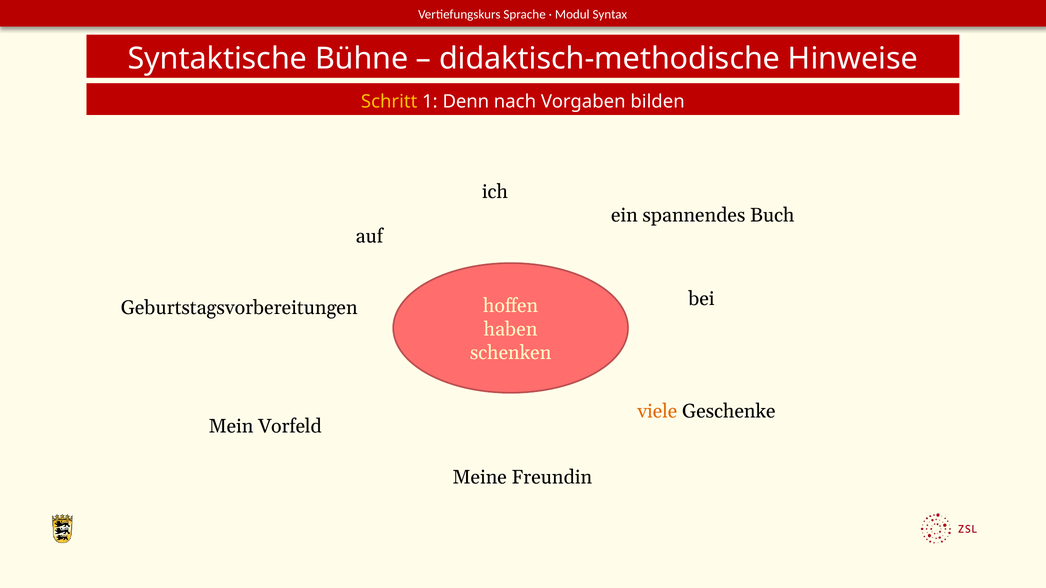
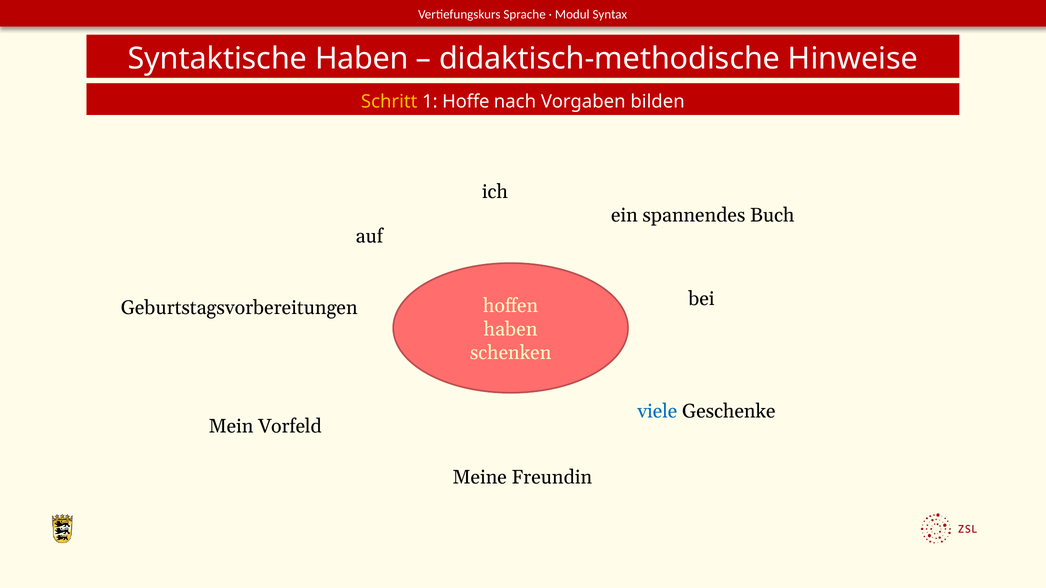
Syntaktische Bühne: Bühne -> Haben (362, 59)
Denn: Denn -> Hoffe (466, 102)
viele colour: orange -> blue (657, 412)
